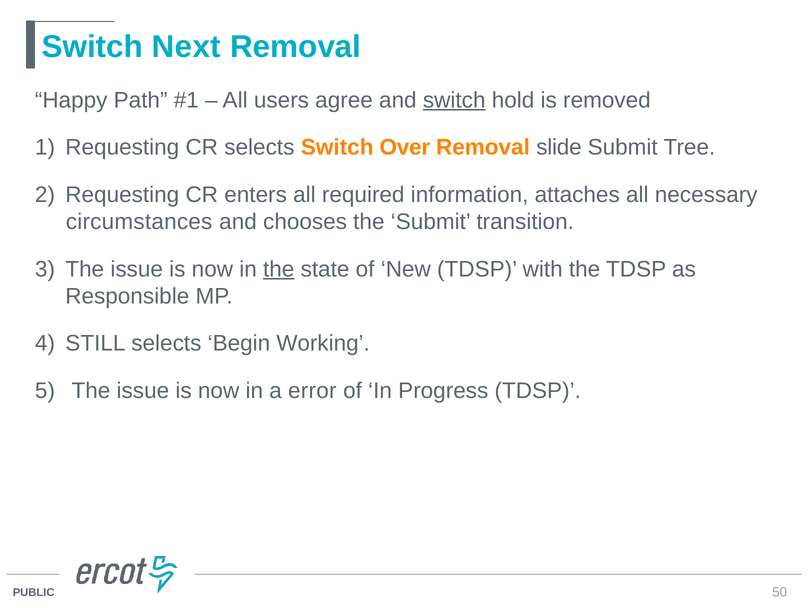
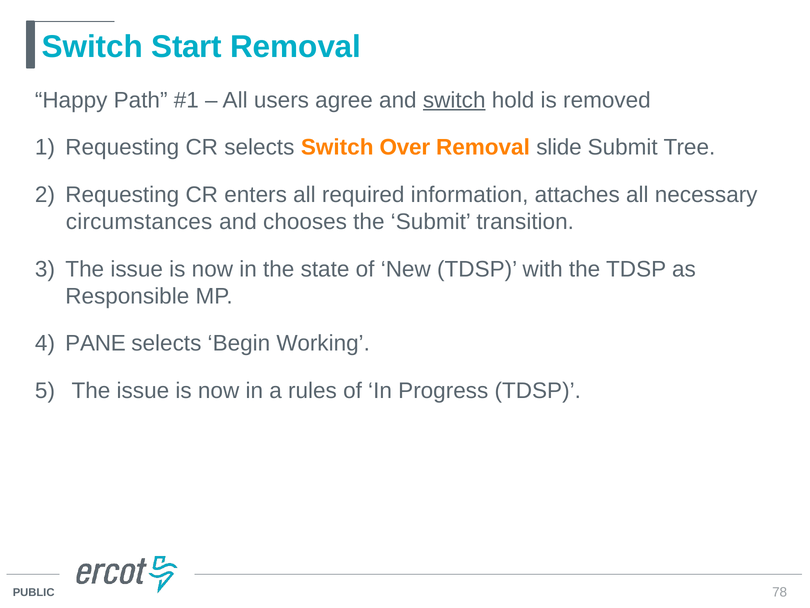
Next: Next -> Start (187, 47)
the underline: present -> none (279, 269)
STILL: STILL -> PANE (96, 343)
error: error -> rules (312, 390)
50: 50 -> 78 (780, 592)
